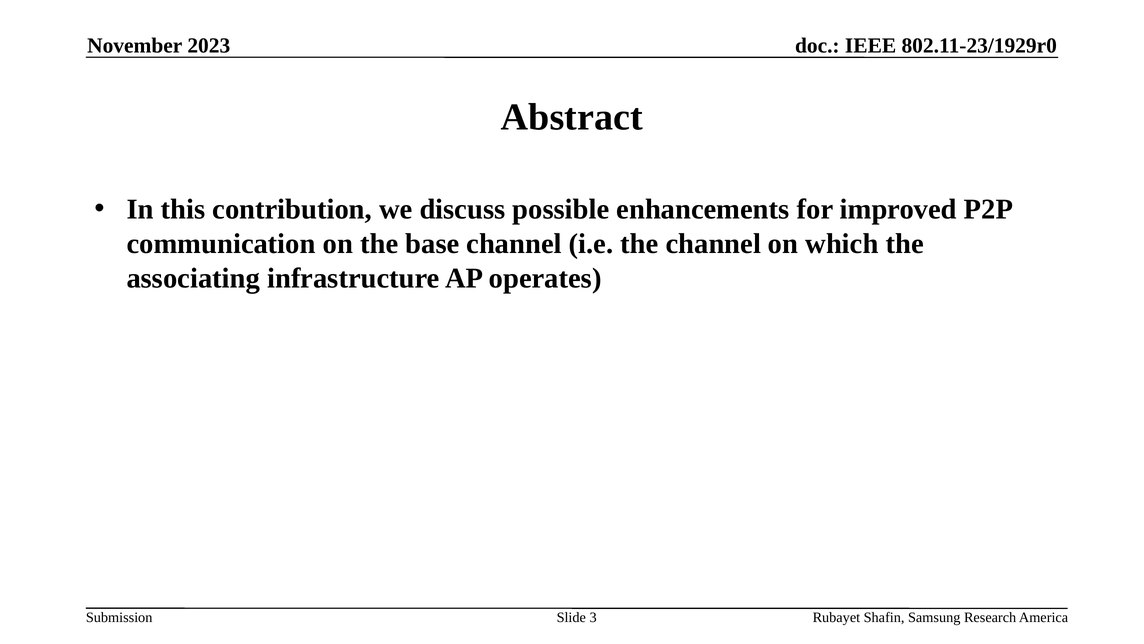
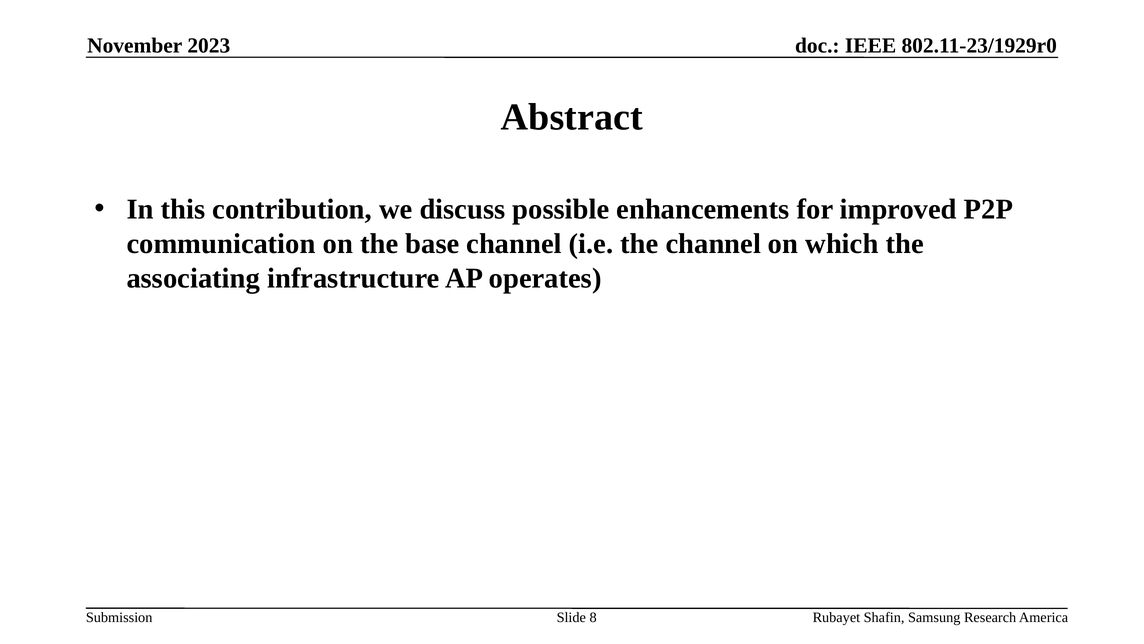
3: 3 -> 8 (593, 617)
